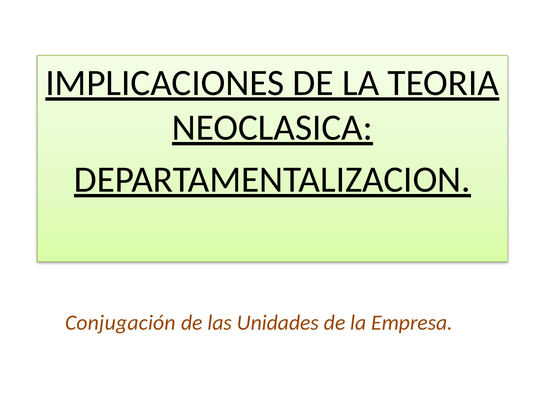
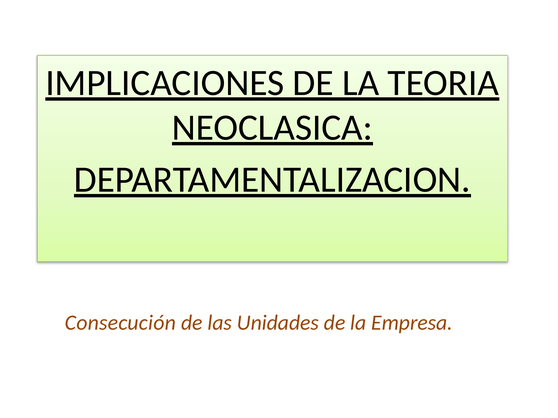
Conjugación: Conjugación -> Consecución (120, 323)
